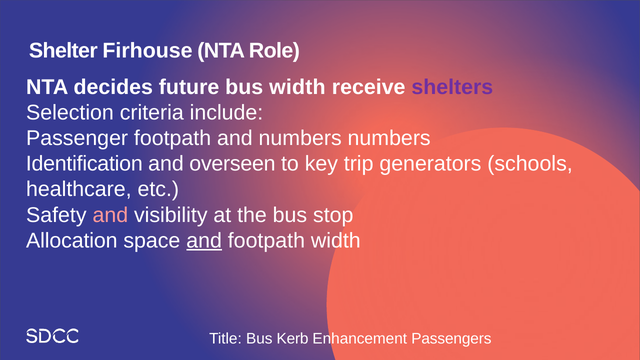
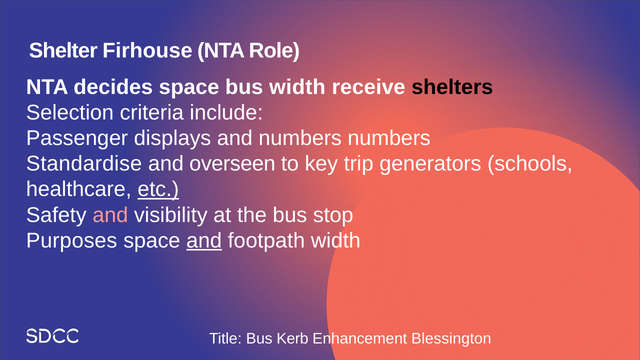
decides future: future -> space (189, 87)
shelters colour: purple -> black (452, 87)
Passenger footpath: footpath -> displays (173, 138)
Identification: Identification -> Standardise (84, 164)
etc underline: none -> present (158, 189)
Allocation: Allocation -> Purposes (72, 241)
Passengers: Passengers -> Blessington (451, 339)
